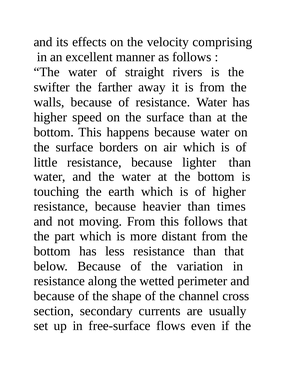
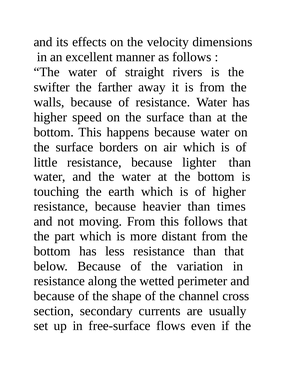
comprising: comprising -> dimensions (222, 42)
